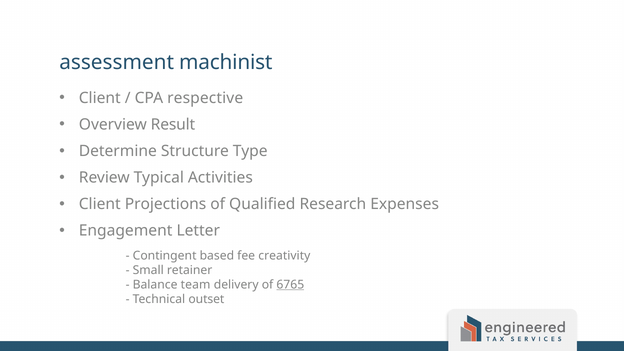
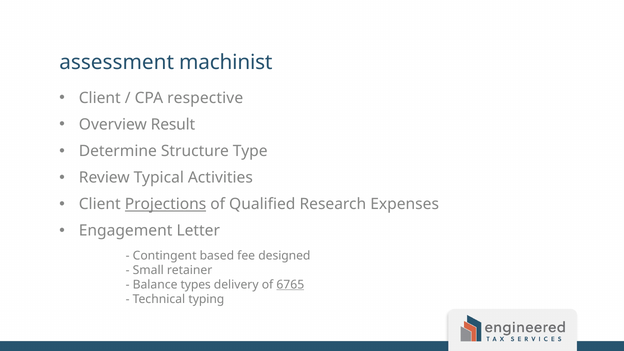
Projections underline: none -> present (166, 204)
creativity: creativity -> designed (284, 256)
team: team -> types (196, 285)
outset: outset -> typing (206, 299)
